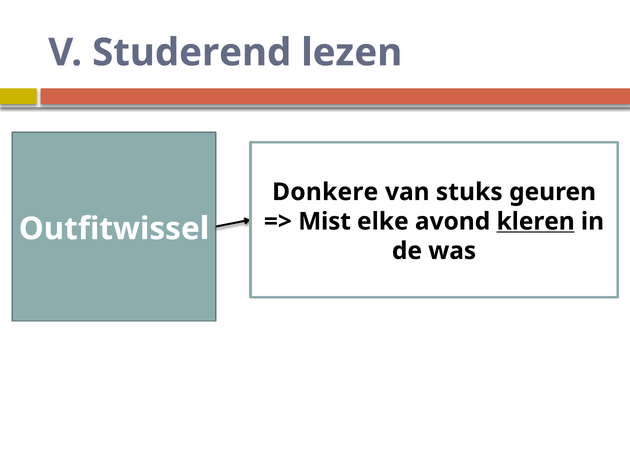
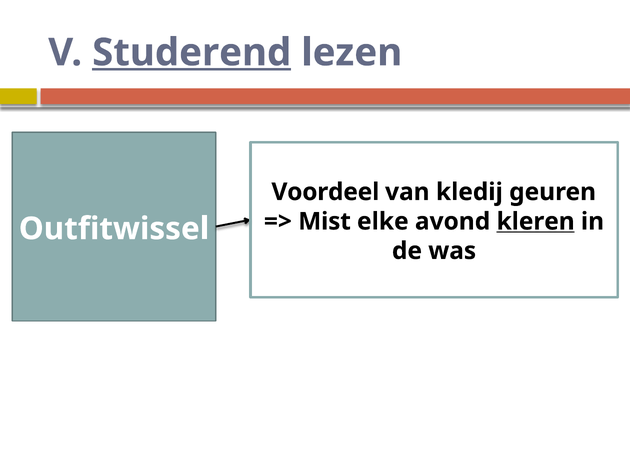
Studerend underline: none -> present (192, 53)
Donkere: Donkere -> Voordeel (325, 192)
stuks: stuks -> kledij (469, 192)
